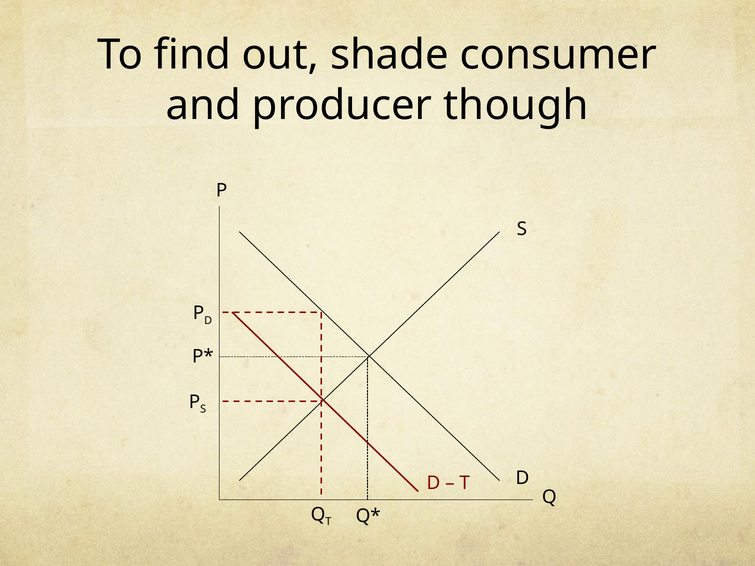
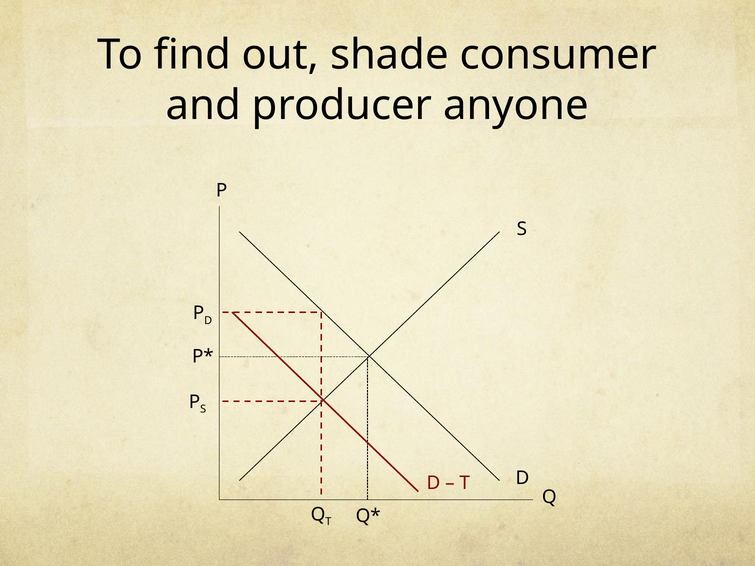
though: though -> anyone (516, 105)
